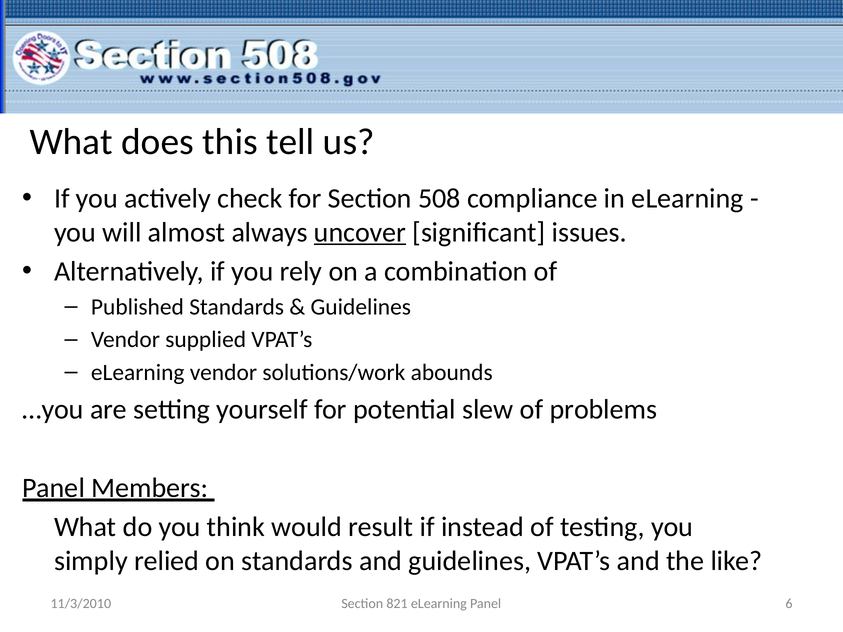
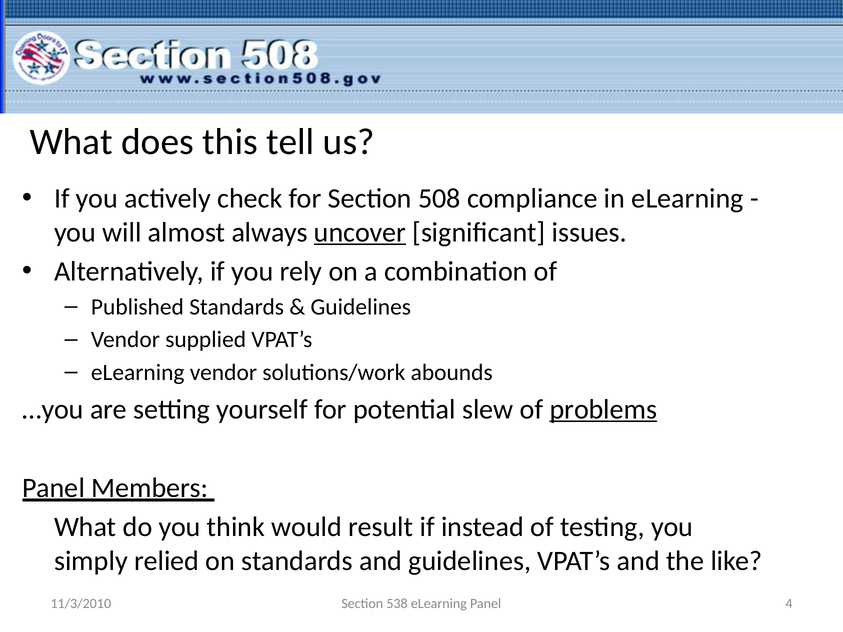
problems underline: none -> present (603, 409)
821: 821 -> 538 (397, 604)
6: 6 -> 4 (789, 604)
